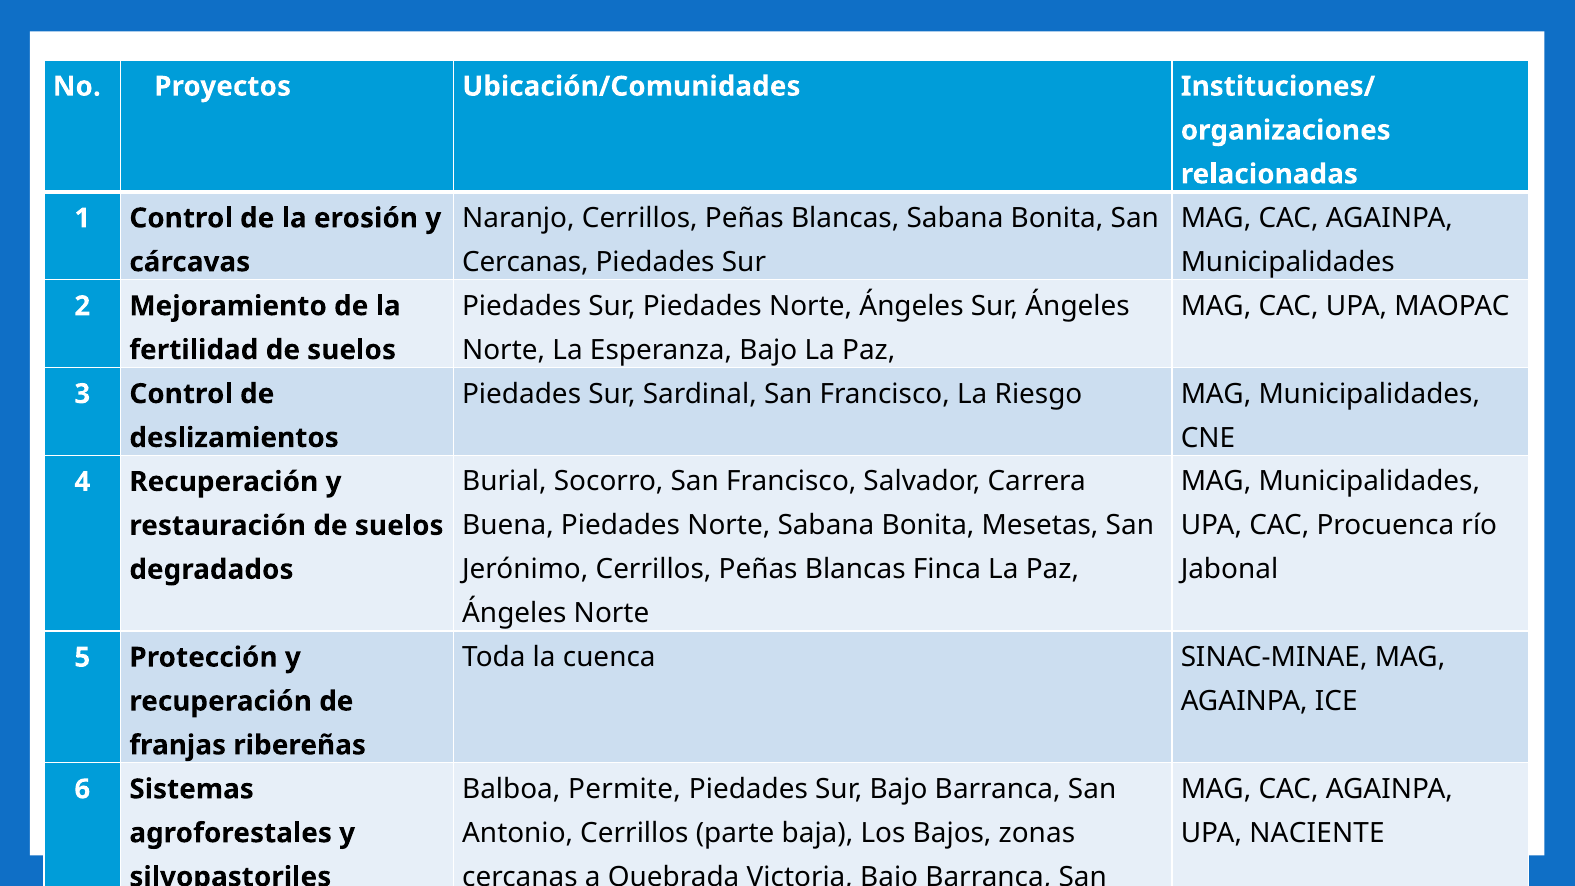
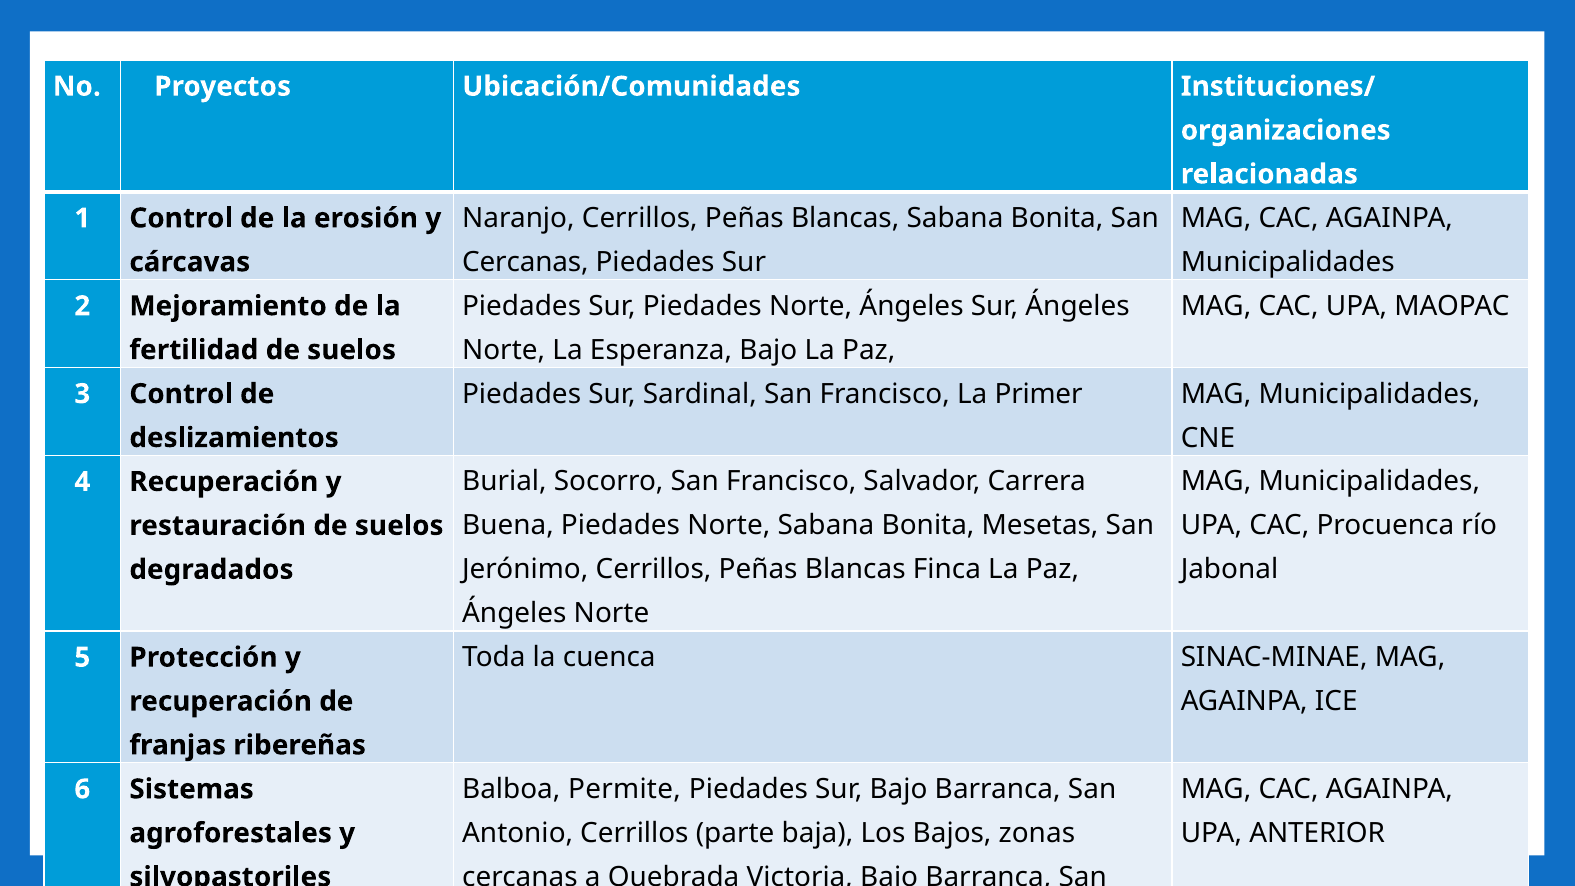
Riesgo: Riesgo -> Primer (1039, 394)
UPA NACIENTE: NACIENTE -> ANTERIOR (1317, 833)
